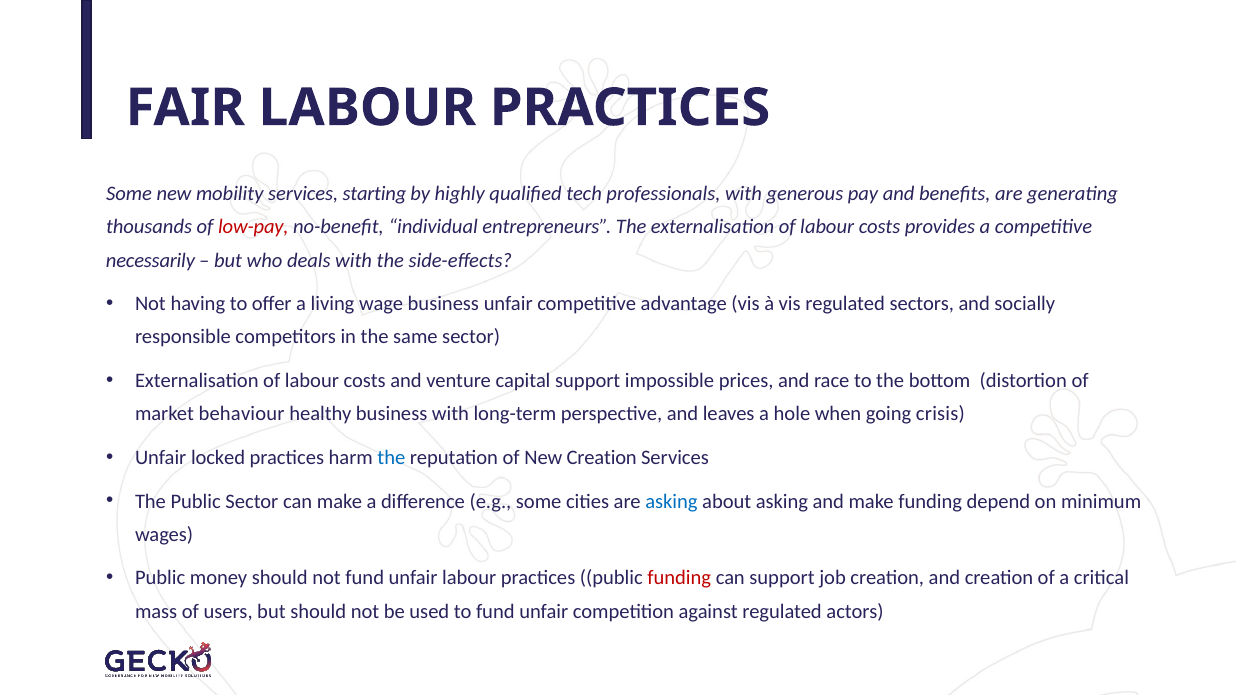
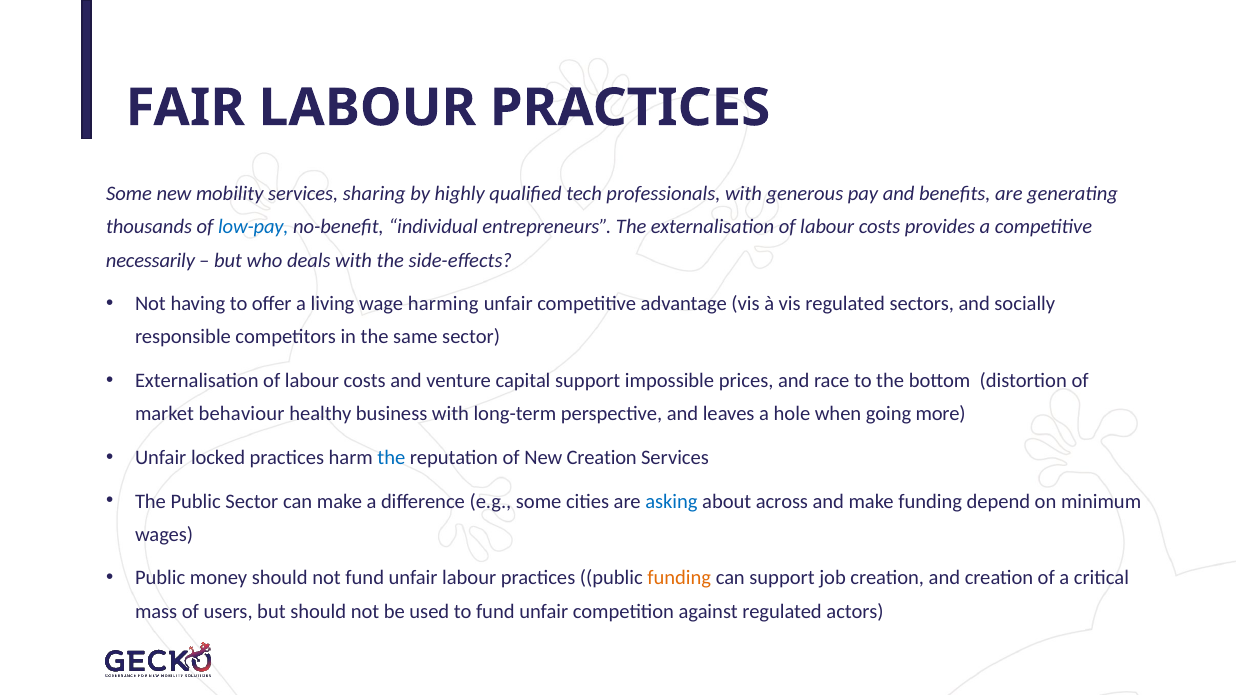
starting: starting -> sharing (374, 194)
low-pay colour: red -> blue (253, 227)
wage business: business -> harming (443, 304)
crisis: crisis -> more (941, 414)
about asking: asking -> across (782, 501)
funding colour: red -> orange (679, 578)
